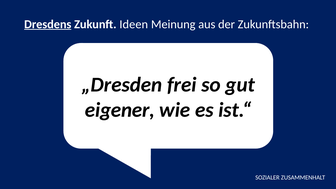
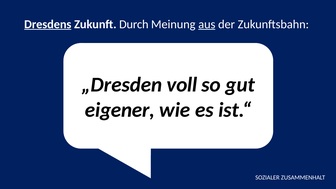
Ideen: Ideen -> Durch (134, 24)
aus underline: none -> present (207, 24)
frei: frei -> voll (182, 85)
